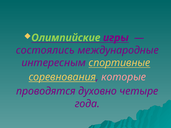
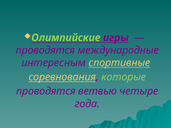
состоялись: состоялись -> проводятся (45, 50)
которые colour: pink -> light green (124, 77)
духовно: духовно -> ветвью (98, 91)
